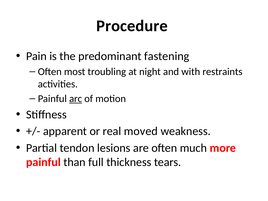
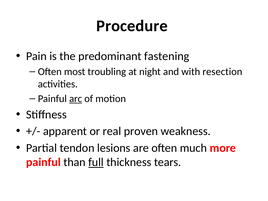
restraints: restraints -> resection (222, 72)
moved: moved -> proven (141, 131)
full underline: none -> present (96, 162)
